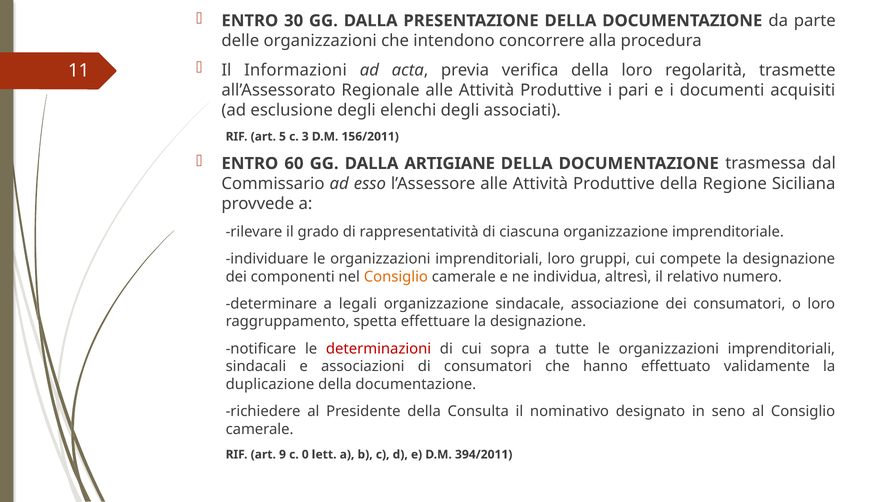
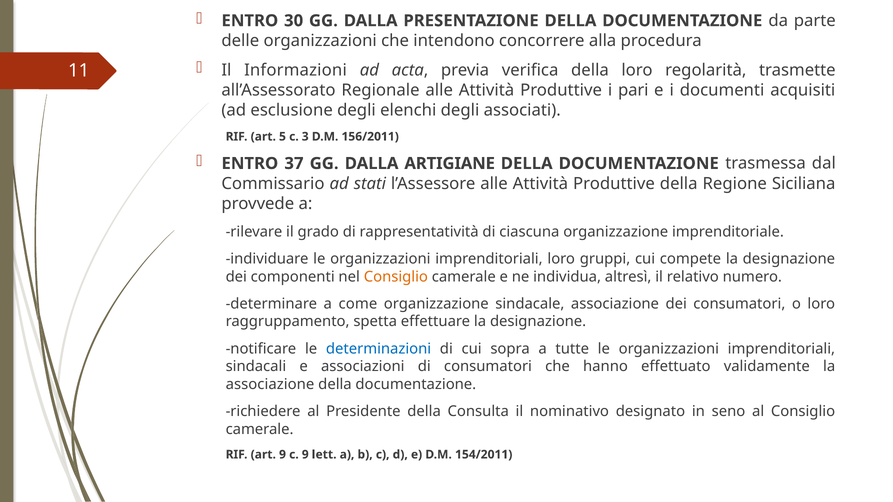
60: 60 -> 37 (294, 164)
esso: esso -> stati (370, 184)
legali: legali -> come (358, 304)
determinazioni colour: red -> blue (379, 349)
duplicazione: duplicazione -> associazione (270, 385)
c 0: 0 -> 9 (305, 455)
394/2011: 394/2011 -> 154/2011 (484, 455)
